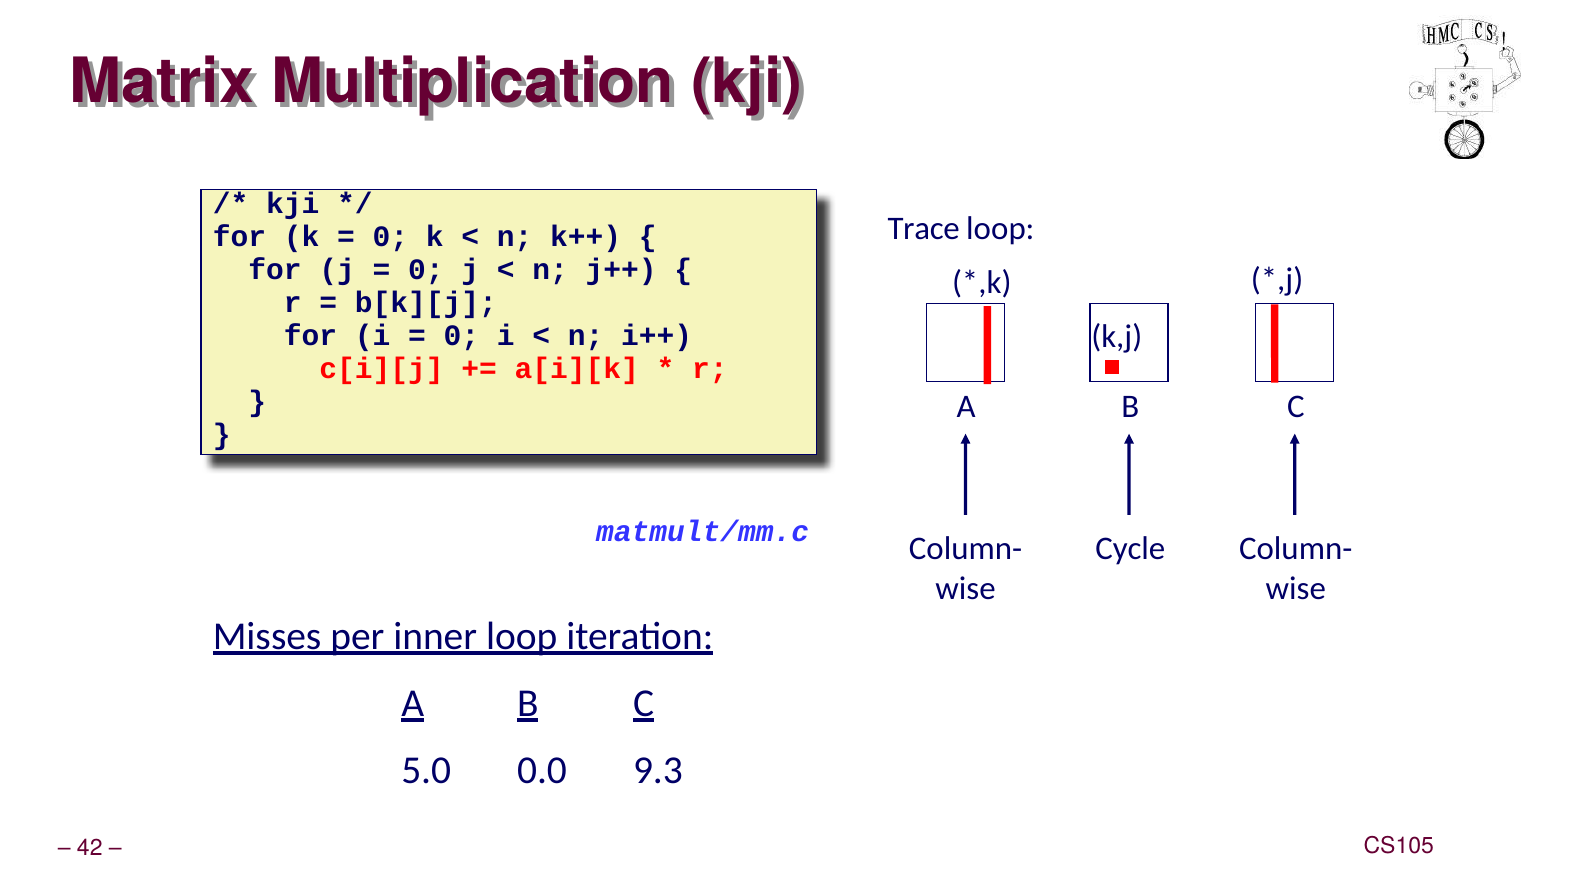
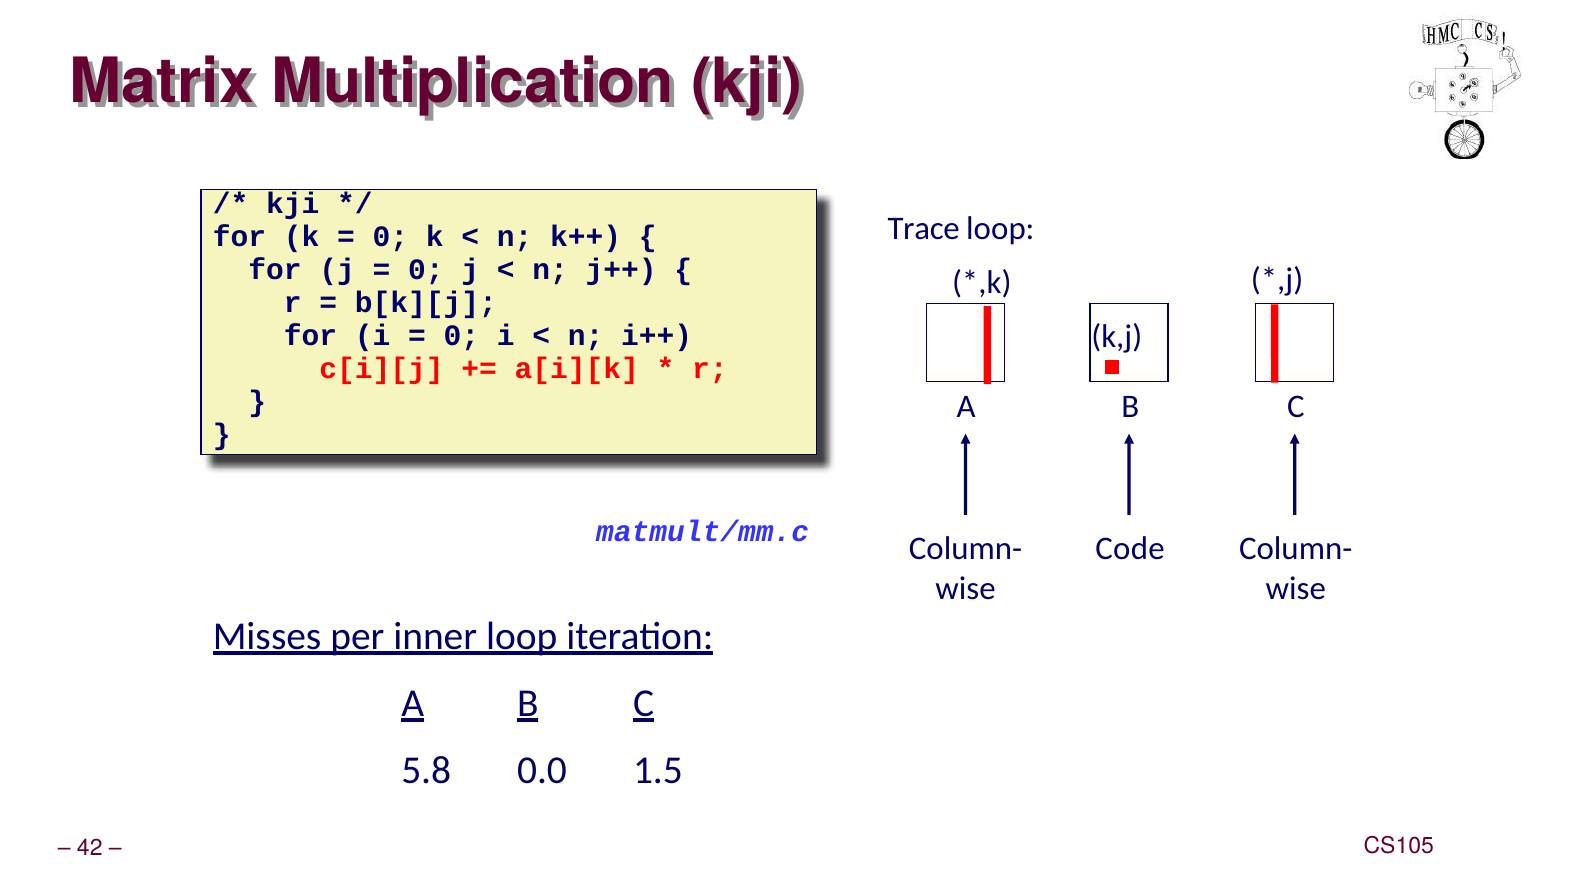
Cycle: Cycle -> Code (1130, 548)
5.0: 5.0 -> 5.8 (426, 770)
9.3: 9.3 -> 1.5 (658, 770)
